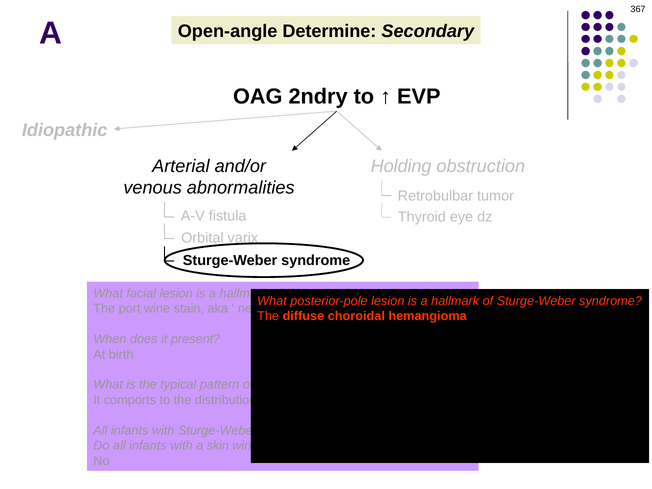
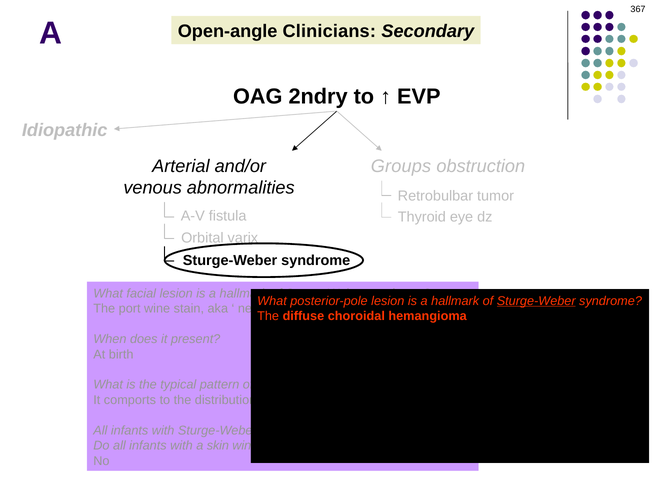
Determine: Determine -> Clinicians (329, 31)
Holding: Holding -> Groups (401, 166)
Sturge-Weber underline: none -> present (536, 301)
